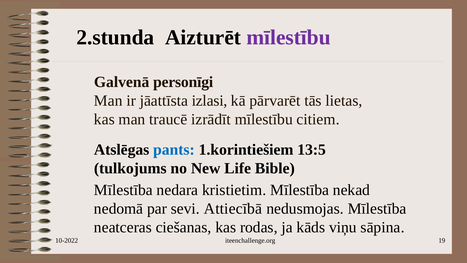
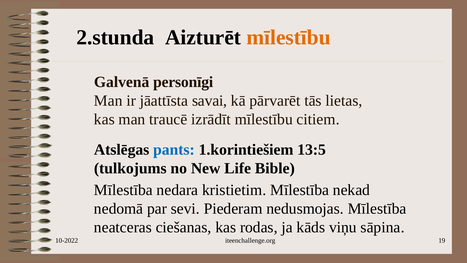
mīlestību colour: purple -> orange (289, 37)
izlasi: izlasi -> savai (210, 101)
Attiecībā: Attiecībā -> Piederam (233, 209)
